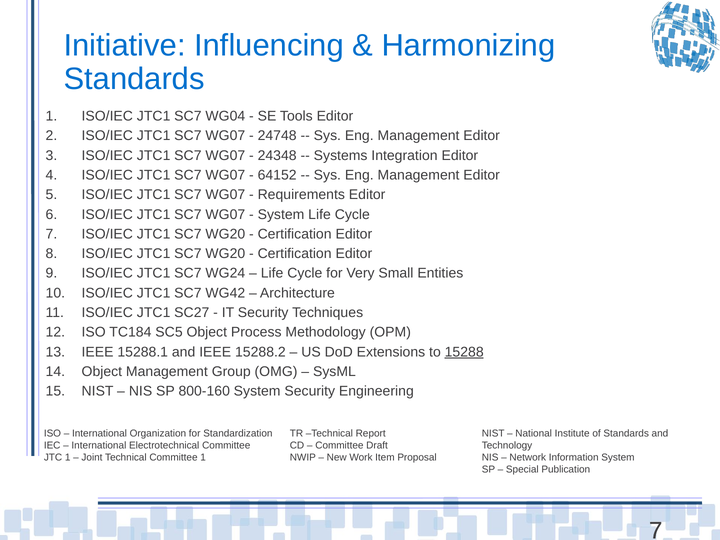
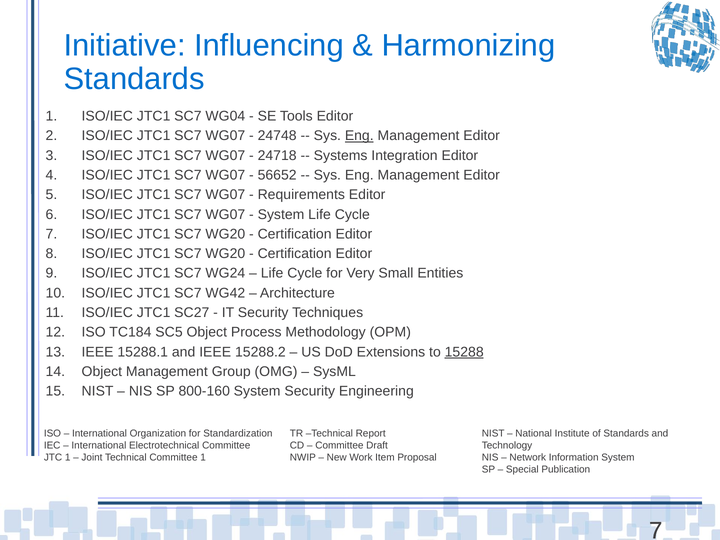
Eng underline: none -> present (359, 136)
24348: 24348 -> 24718 (277, 155)
64152: 64152 -> 56652 (277, 175)
